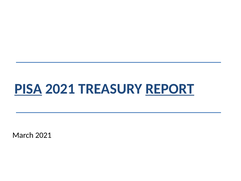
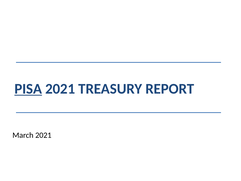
REPORT underline: present -> none (170, 89)
